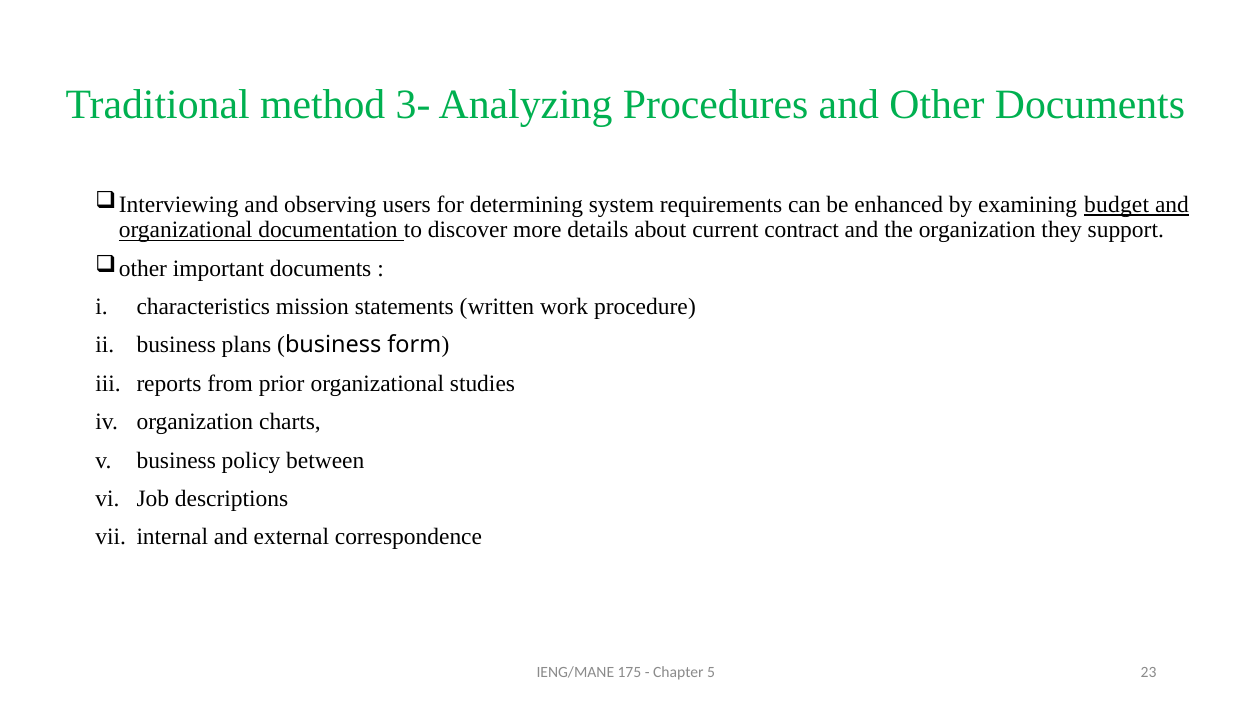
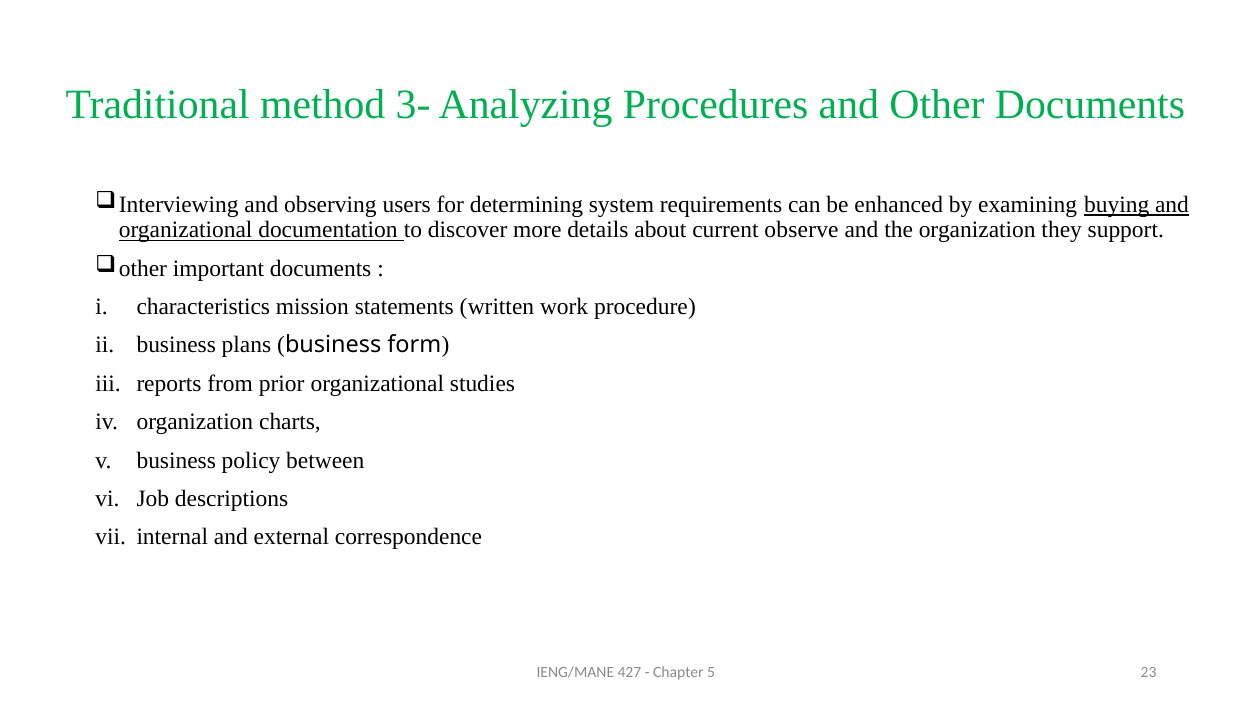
budget: budget -> buying (1117, 205)
contract: contract -> observe (802, 230)
175: 175 -> 427 (629, 672)
